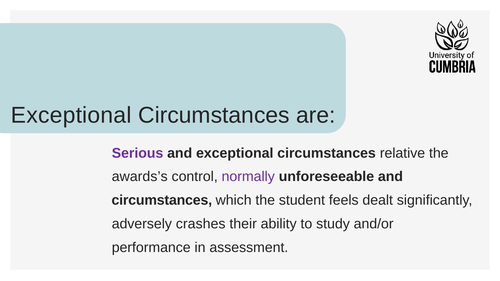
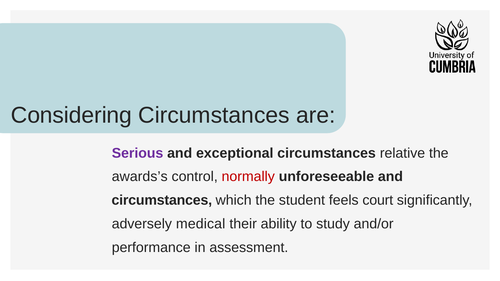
Exceptional: Exceptional -> Considering (71, 116)
normally colour: purple -> red (248, 177)
dealt: dealt -> court (378, 200)
crashes: crashes -> medical (201, 224)
